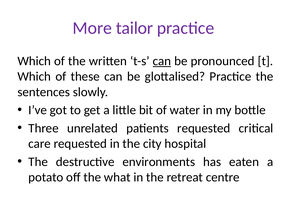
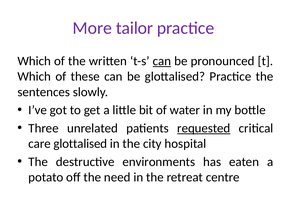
requested underline: none -> present (204, 128)
care requested: requested -> glottalised (80, 144)
what: what -> need (117, 177)
